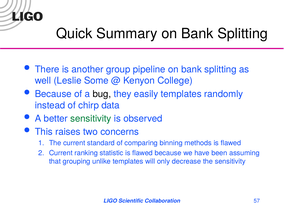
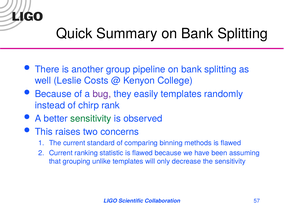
Some: Some -> Costs (96, 81)
bug colour: black -> purple (102, 94)
data: data -> rank (110, 105)
